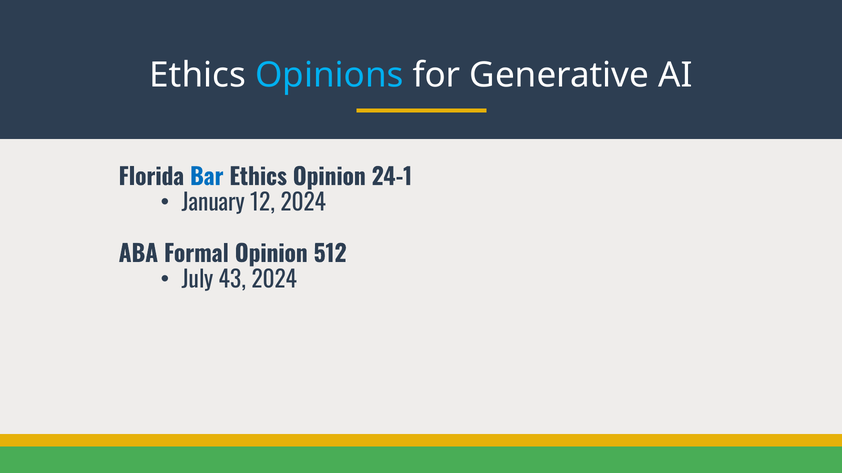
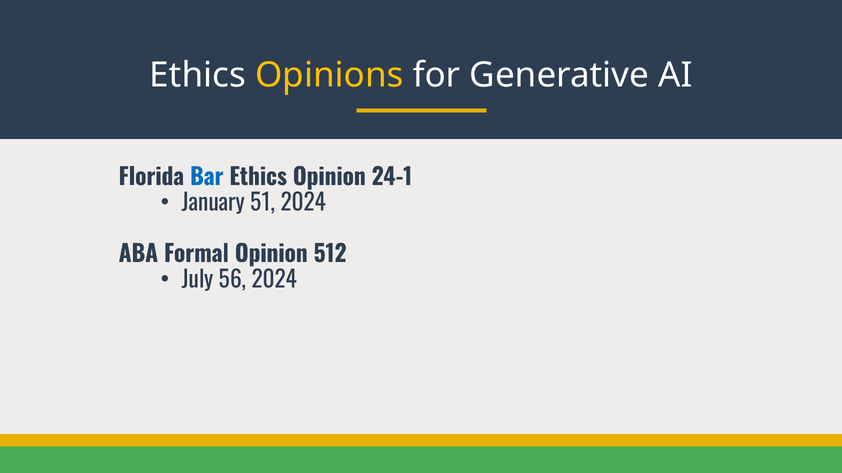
Opinions colour: light blue -> yellow (329, 75)
12: 12 -> 51 (263, 203)
43: 43 -> 56 (233, 280)
